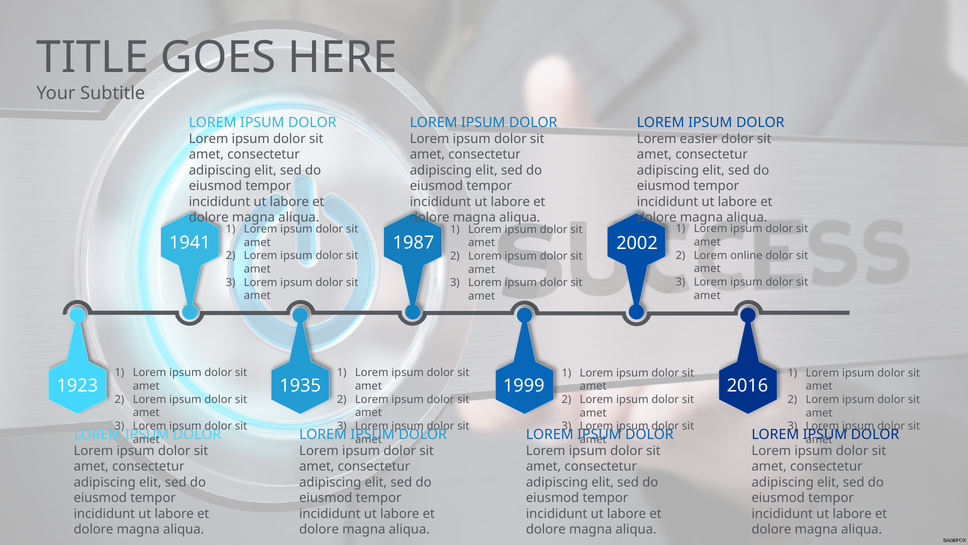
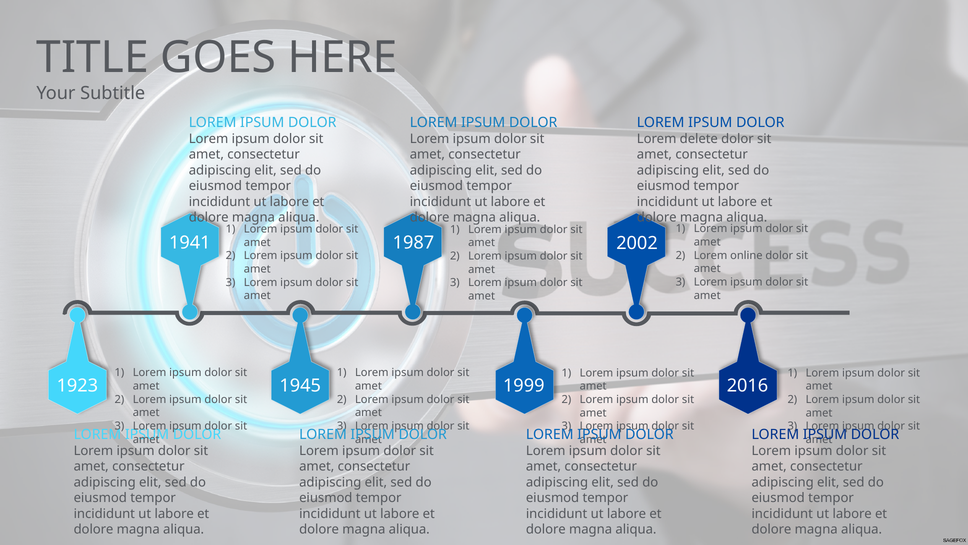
easier: easier -> delete (699, 139)
1935: 1935 -> 1945 (300, 385)
